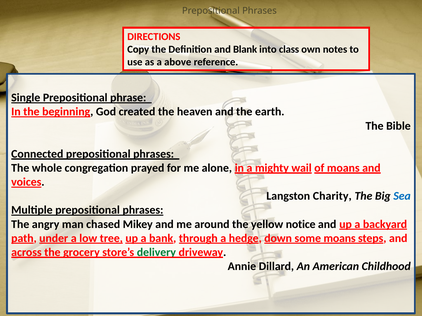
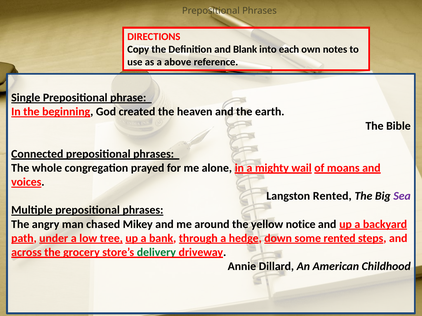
class: class -> each (289, 50)
Langston Charity: Charity -> Rented (332, 196)
Sea colour: blue -> purple (402, 196)
some moans: moans -> rented (340, 239)
